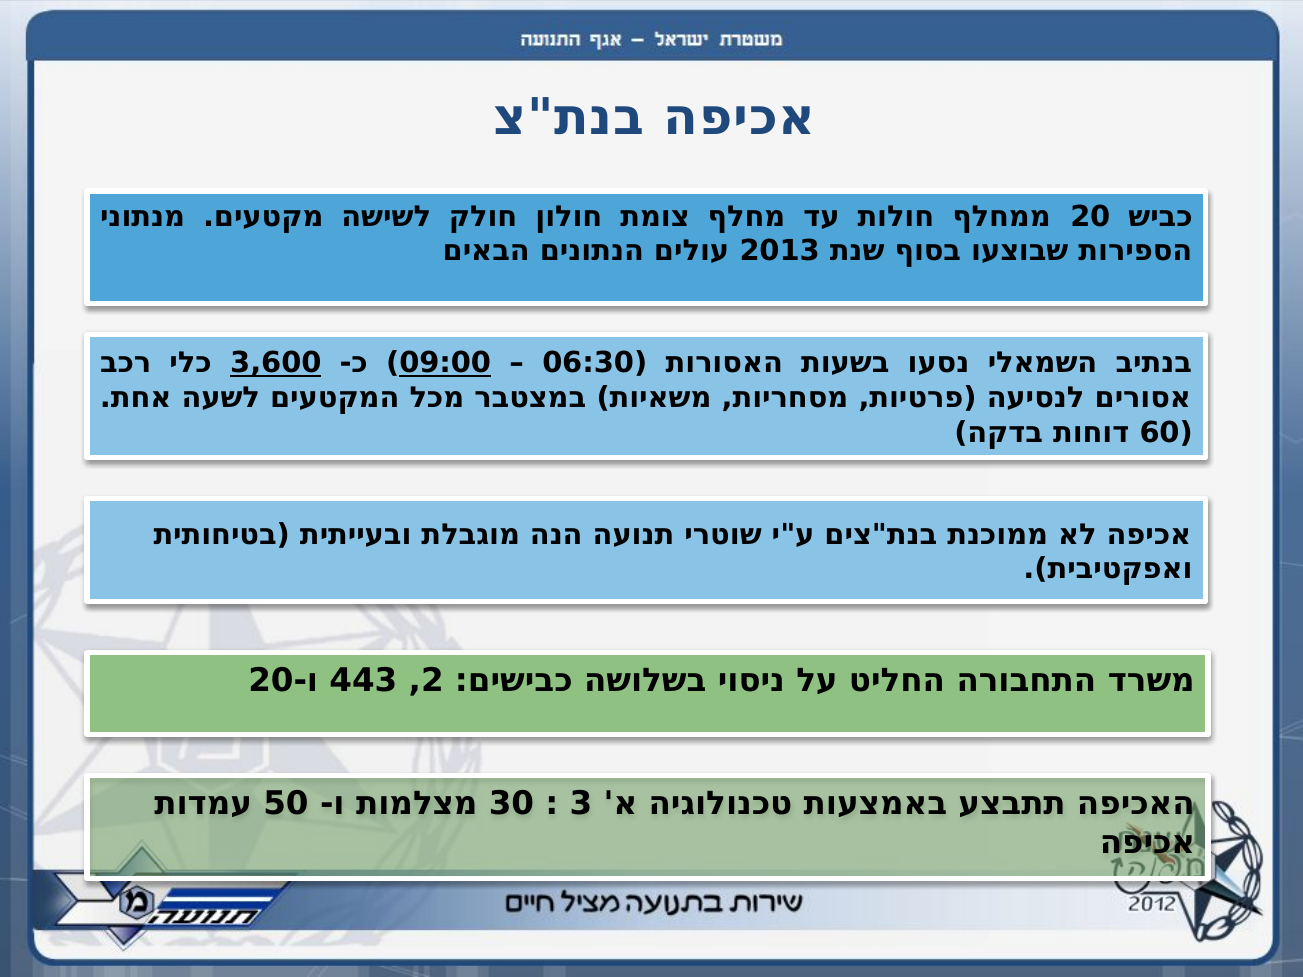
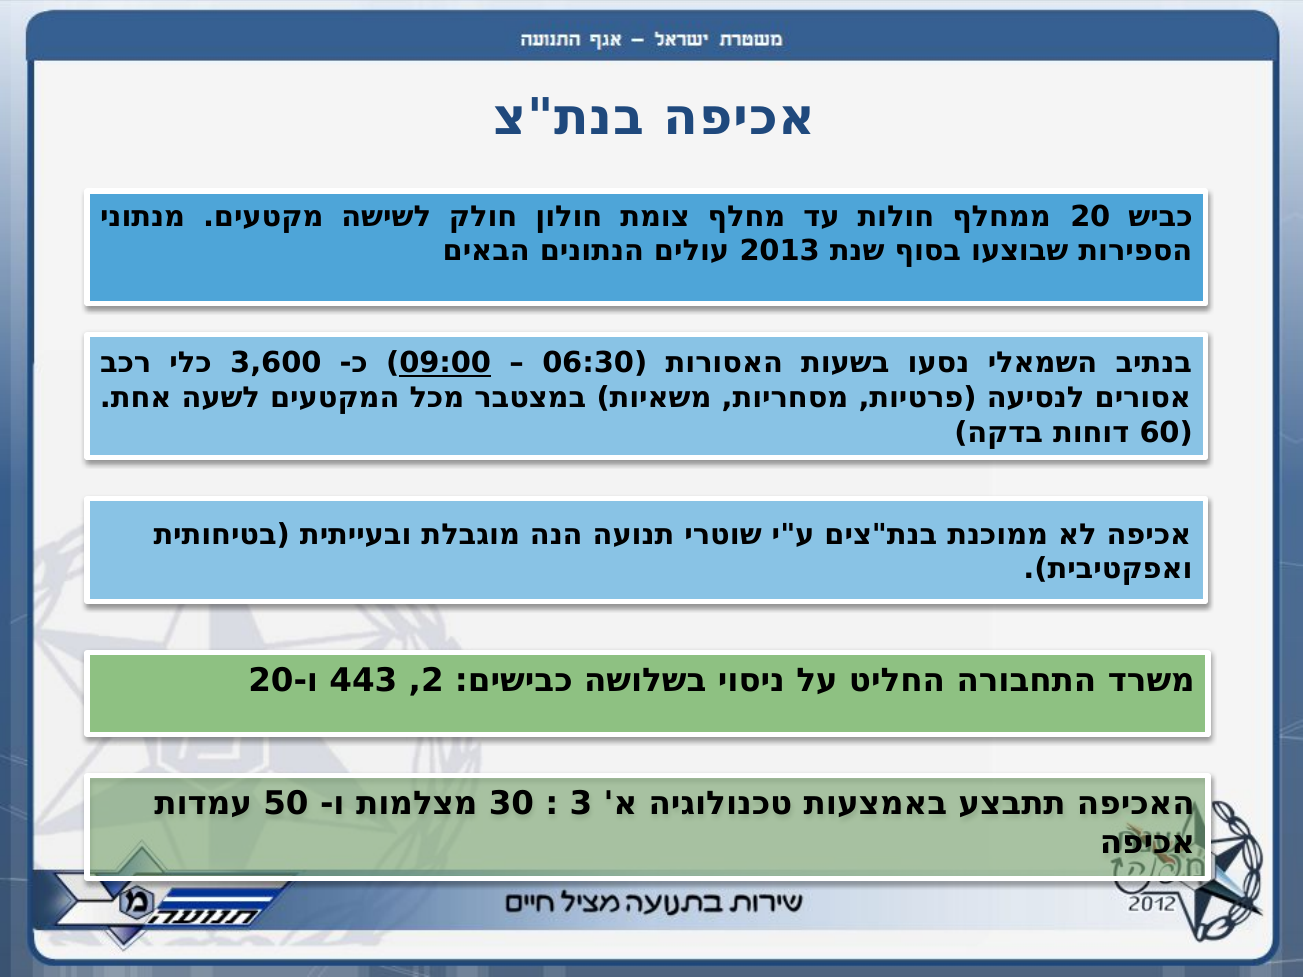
3,600 underline: present -> none (276, 363)
